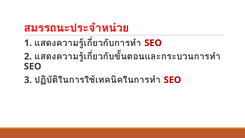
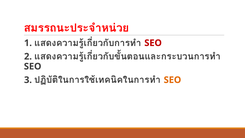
SEO colour: red -> orange (172, 80)
